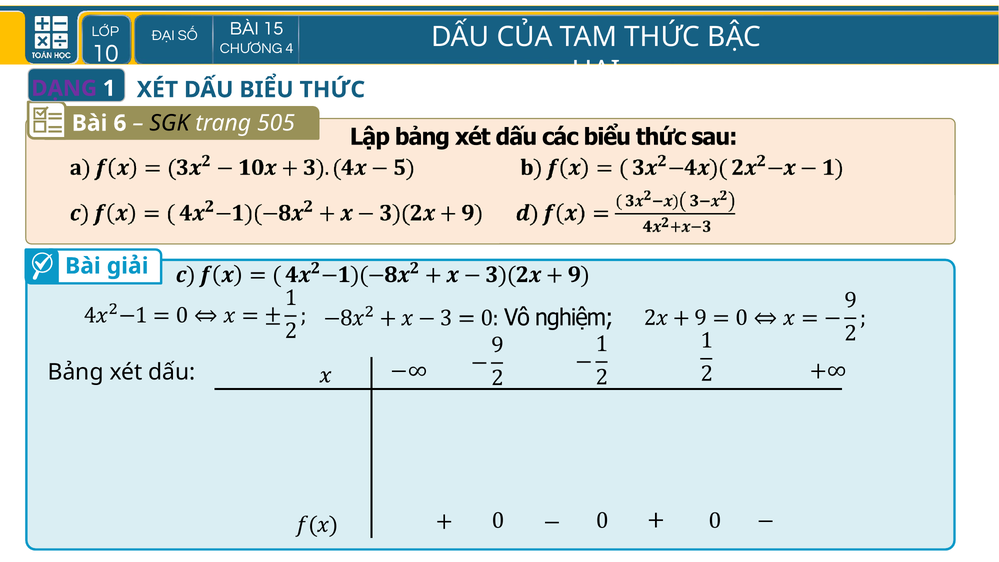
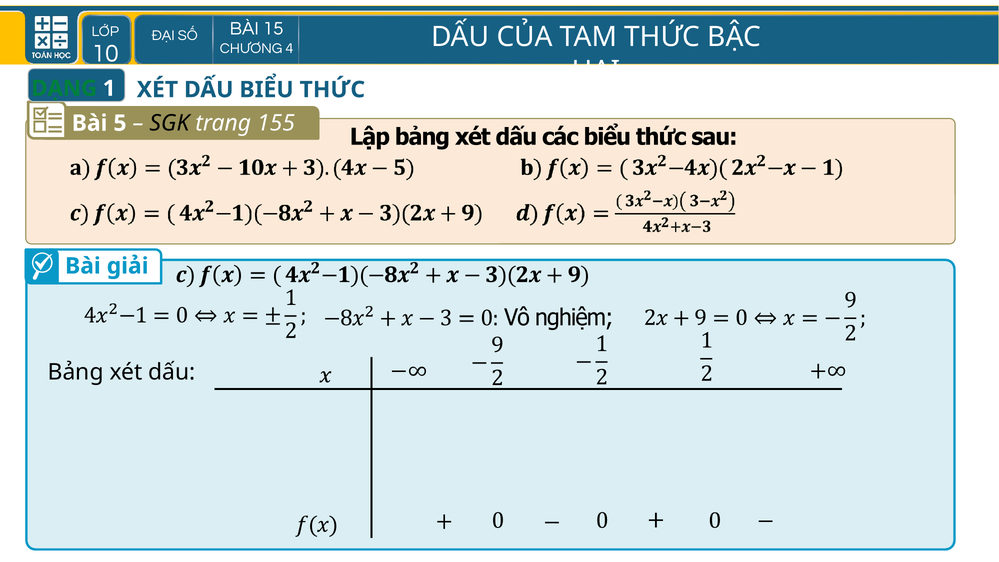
DẠNG colour: purple -> green (64, 88)
6: 6 -> 5 (120, 123)
505: 505 -> 155 (276, 123)
